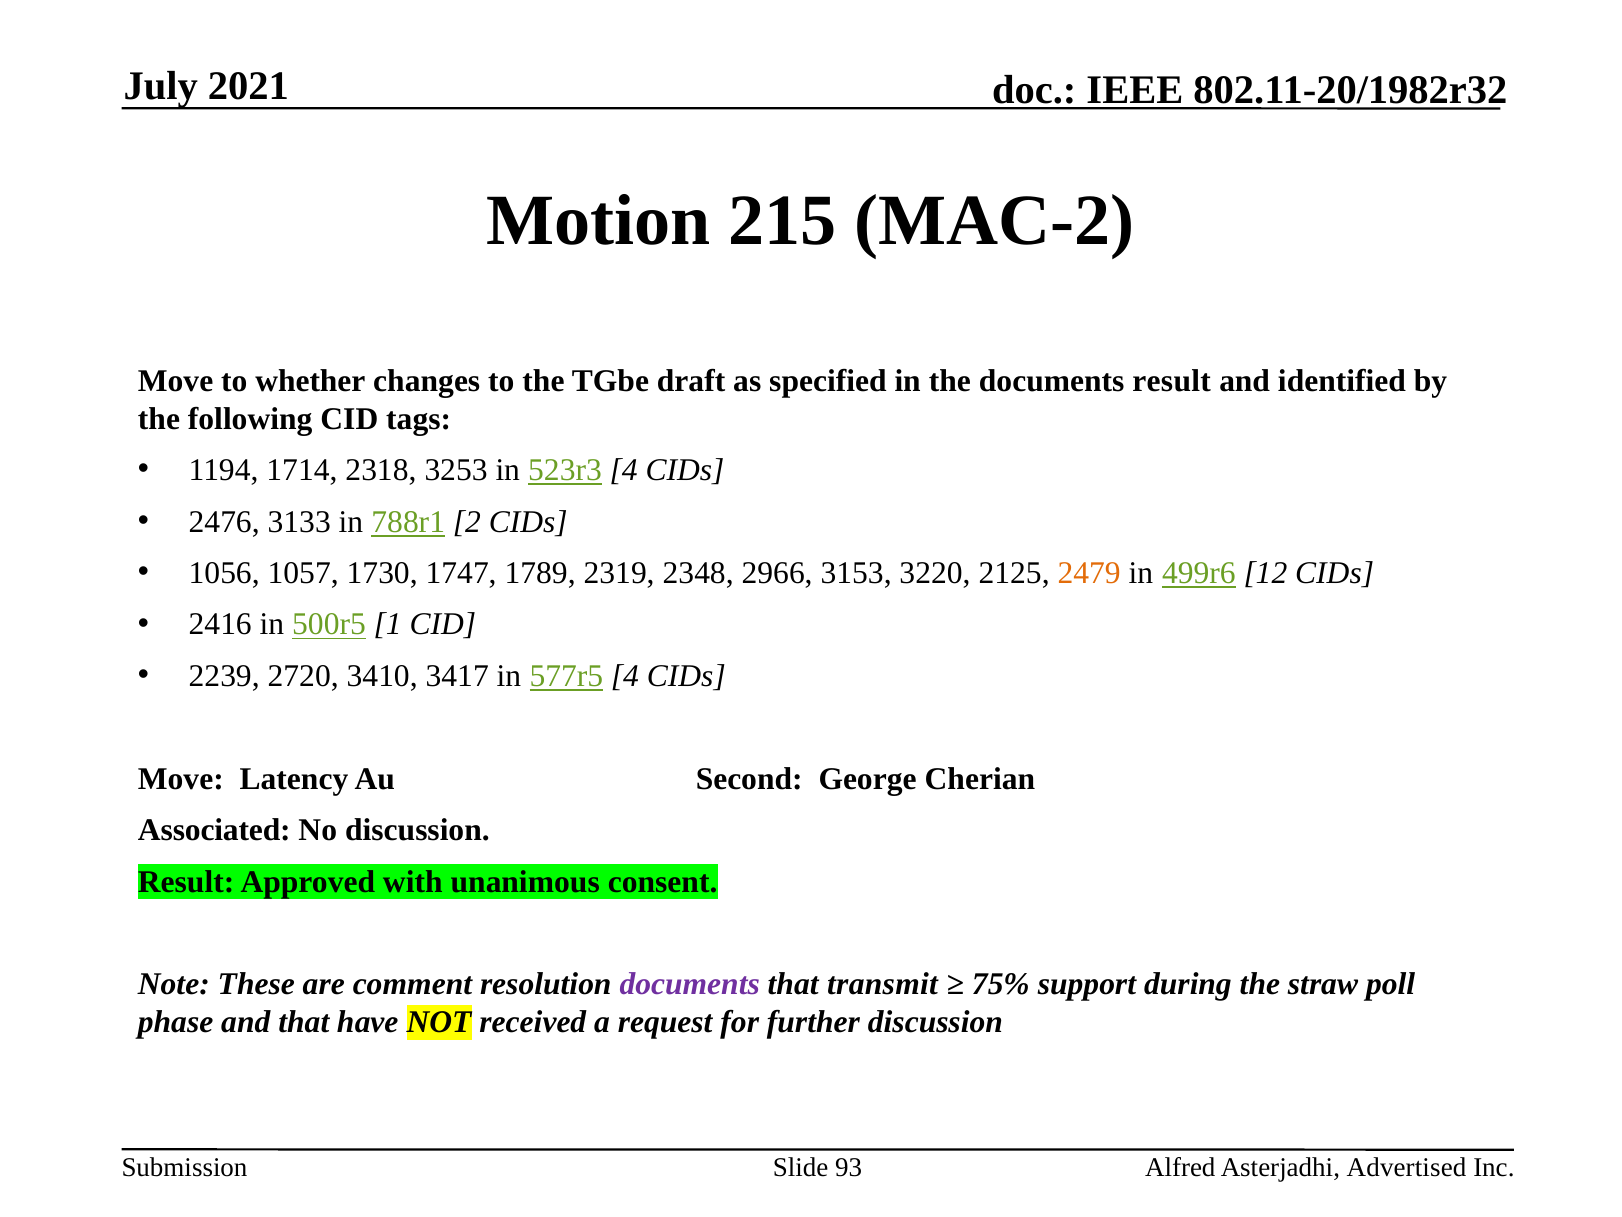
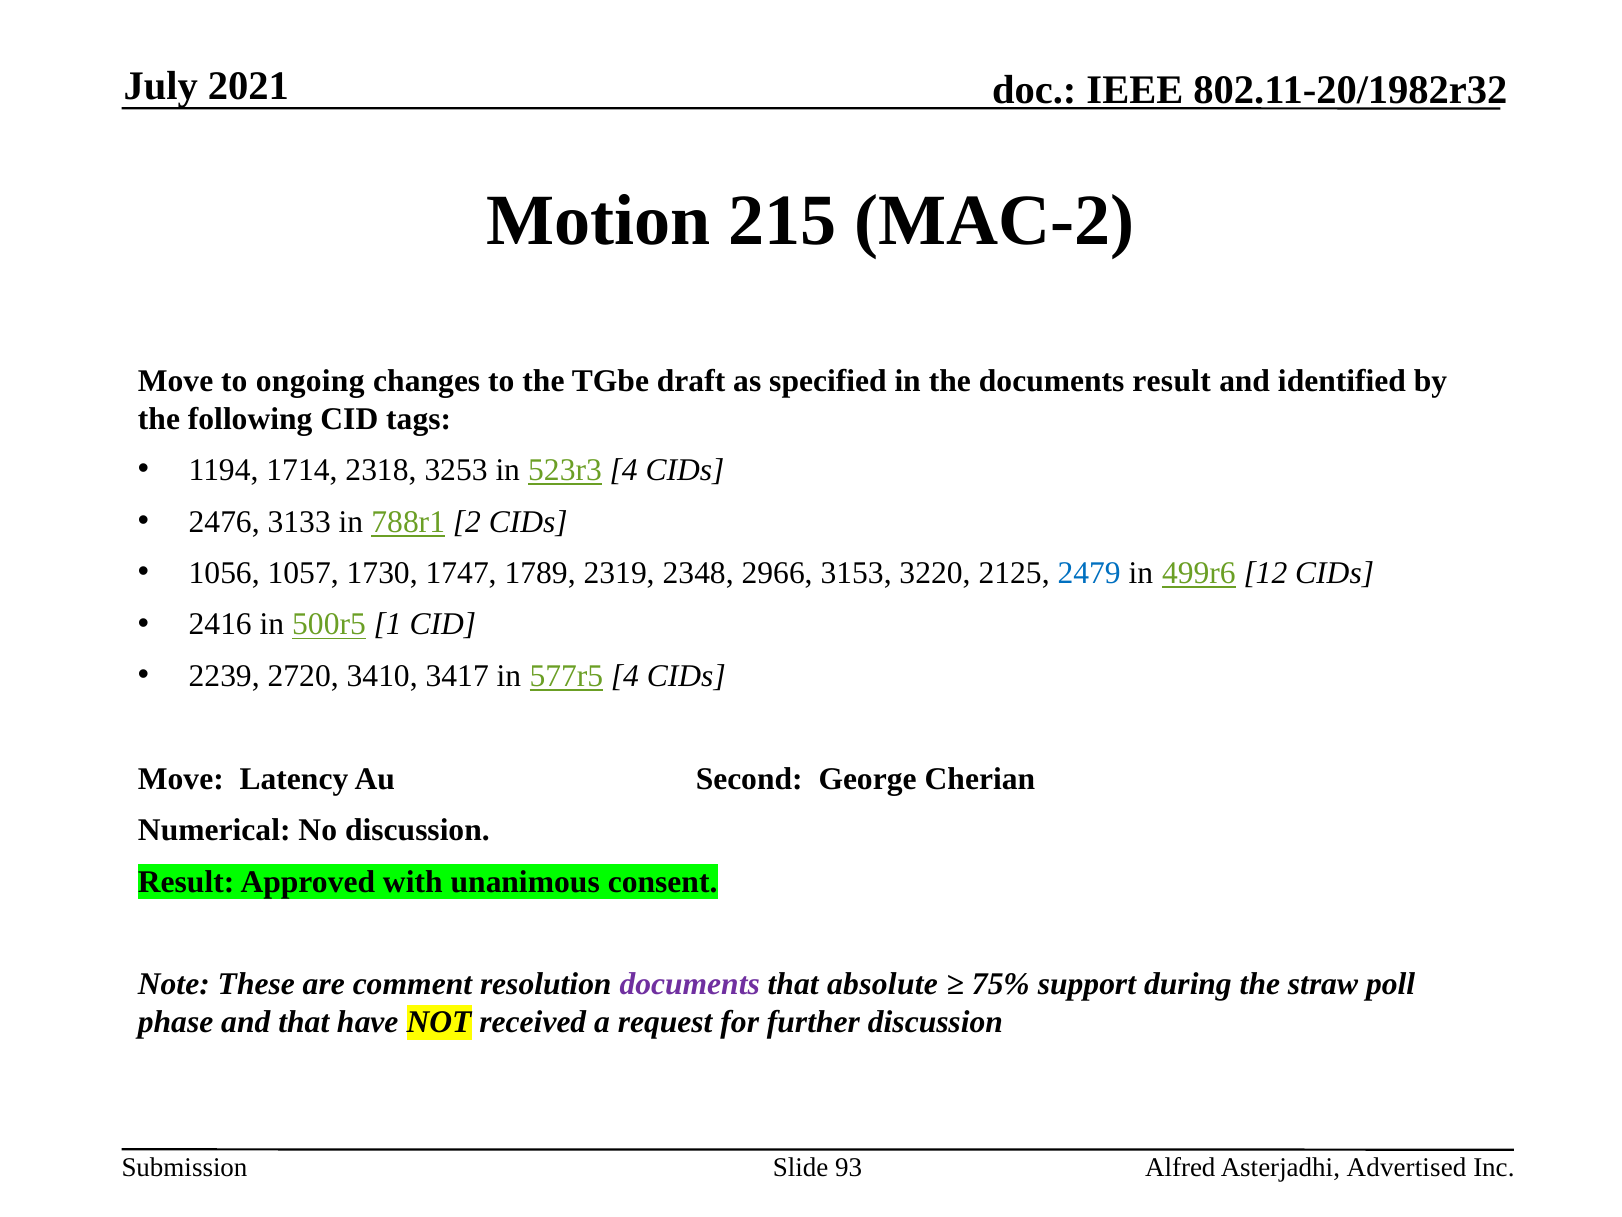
whether: whether -> ongoing (310, 381)
2479 colour: orange -> blue (1089, 573)
Associated: Associated -> Numerical (214, 830)
transmit: transmit -> absolute (883, 984)
